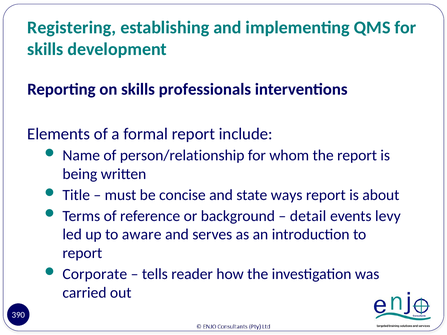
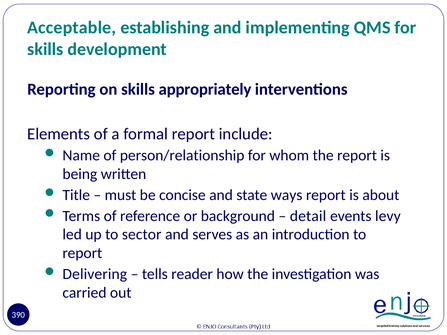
Registering: Registering -> Acceptable (72, 28)
professionals: professionals -> appropriately (205, 90)
aware: aware -> sector (142, 235)
Corporate: Corporate -> Delivering (95, 274)
